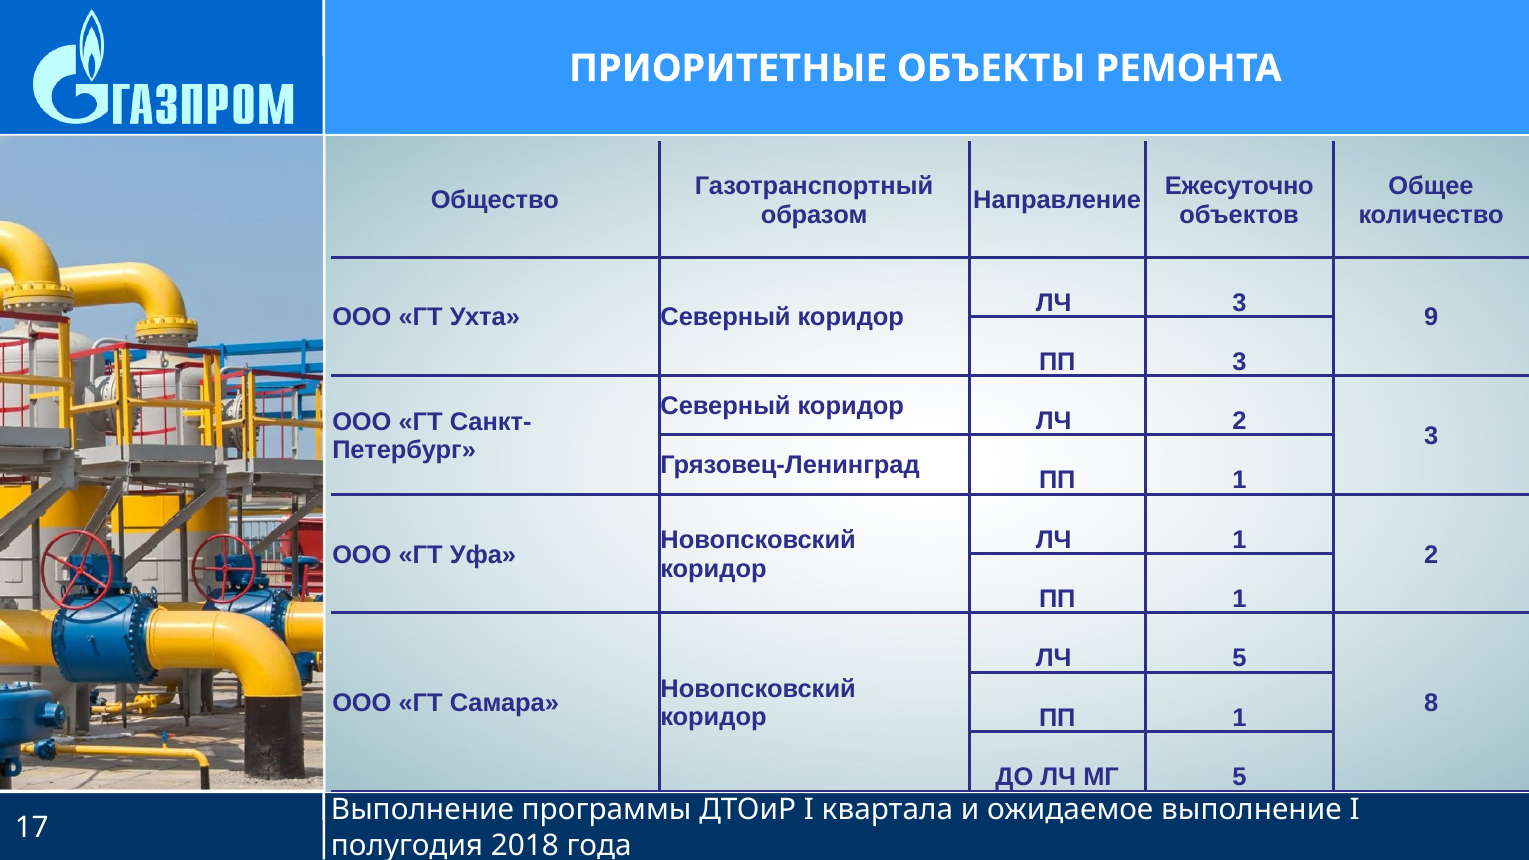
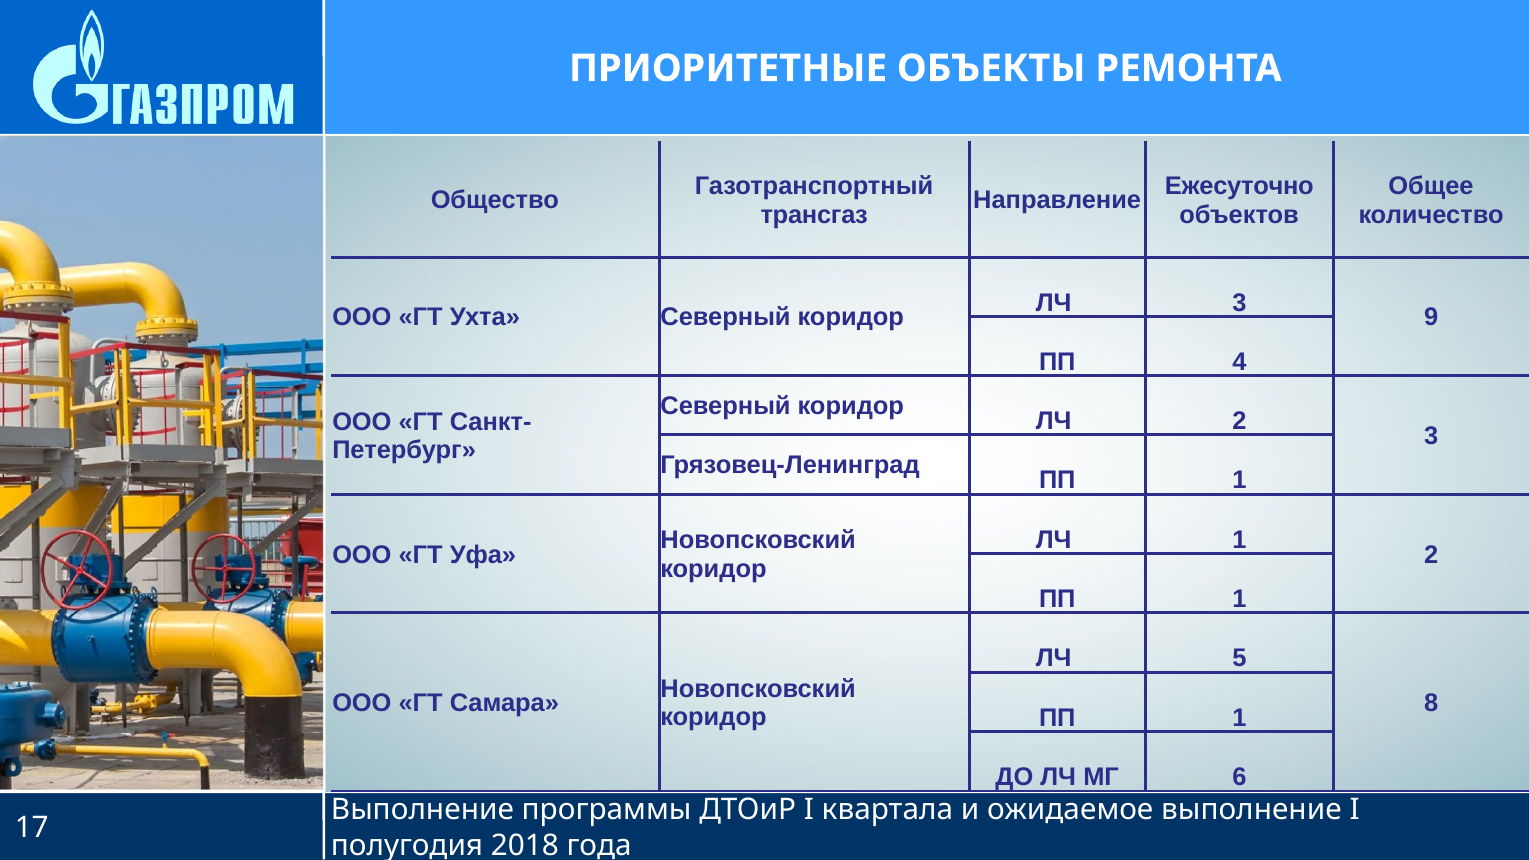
образом: образом -> трансгаз (814, 215)
ПП 3: 3 -> 4 (1239, 362)
МГ 5: 5 -> 6 (1239, 777)
